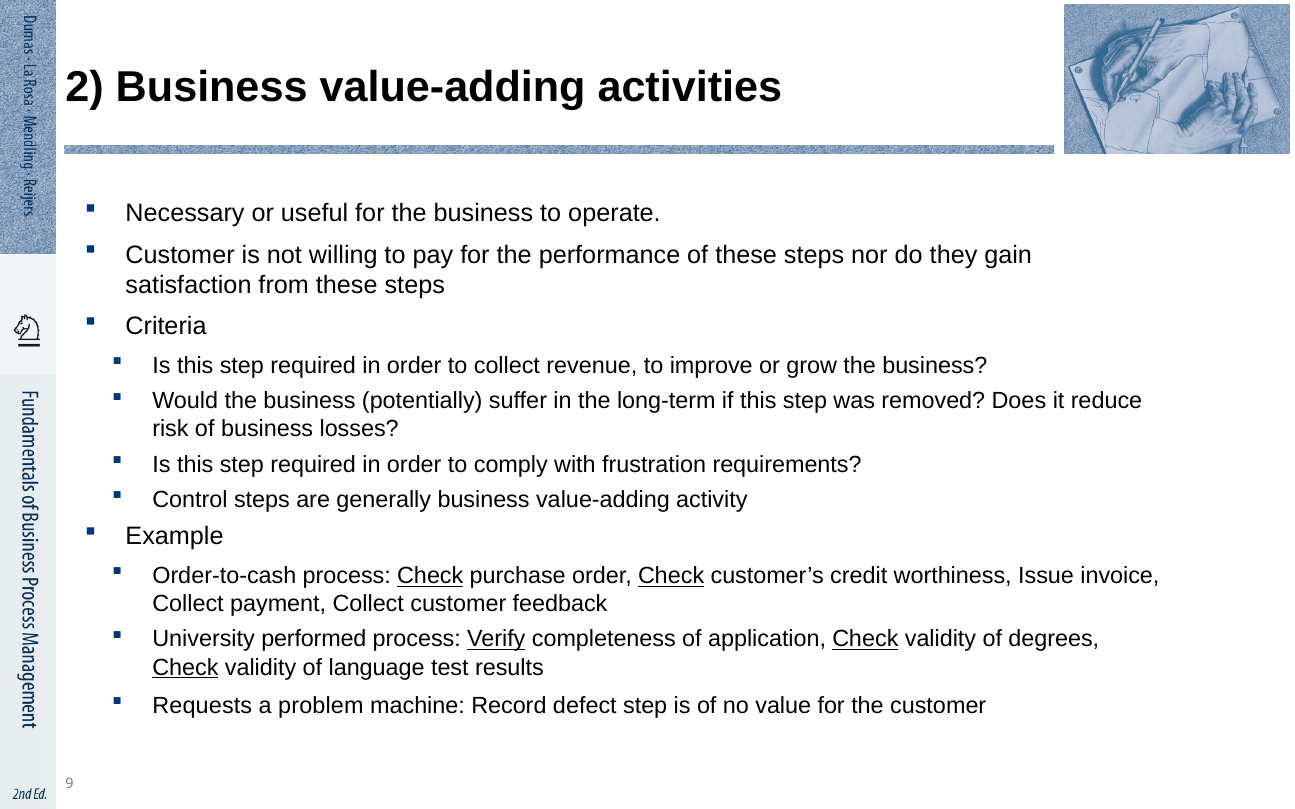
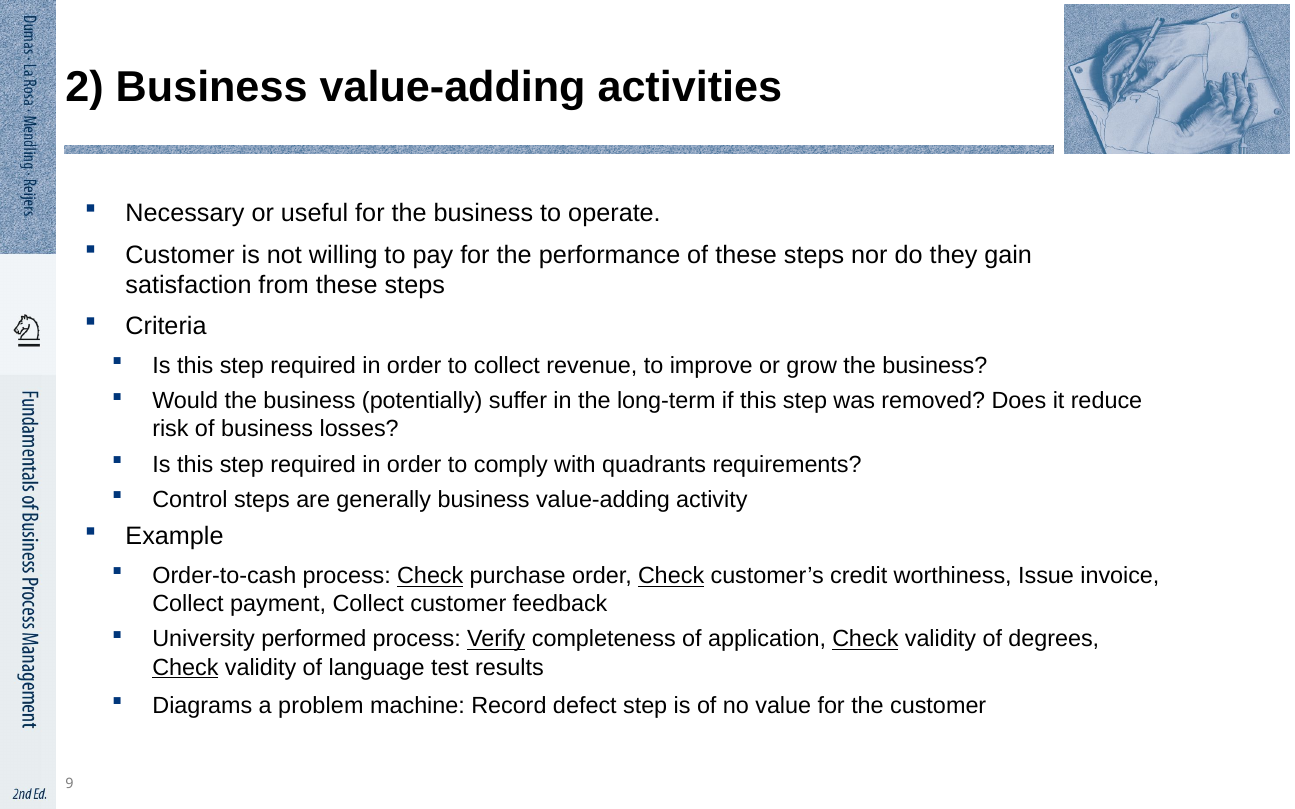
frustration: frustration -> quadrants (654, 465)
Requests: Requests -> Diagrams (202, 706)
